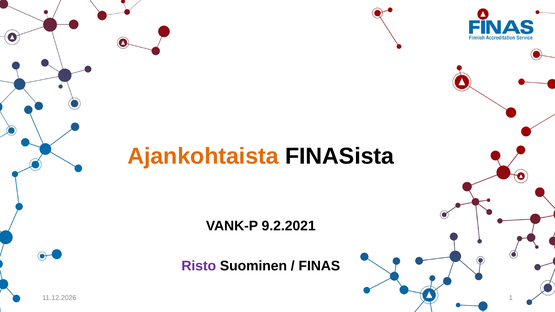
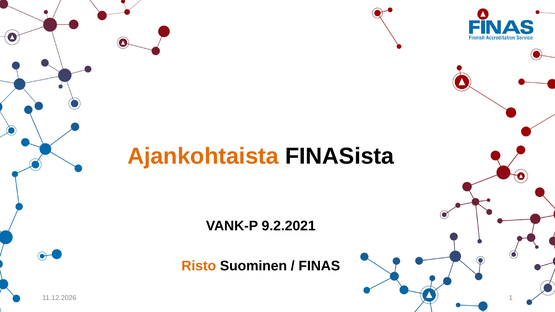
Risto colour: purple -> orange (199, 266)
